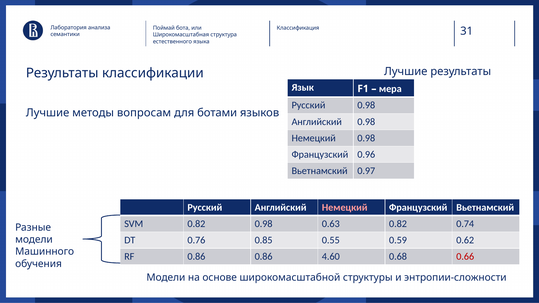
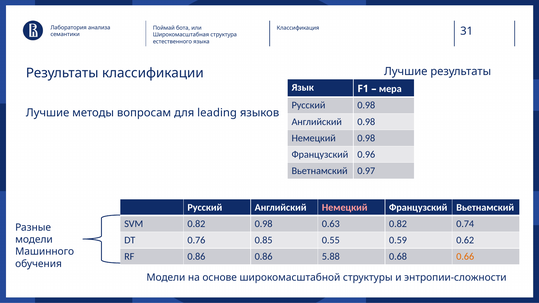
ботами: ботами -> leading (217, 113)
4.60: 4.60 -> 5.88 (331, 257)
0.66 colour: red -> orange (465, 257)
